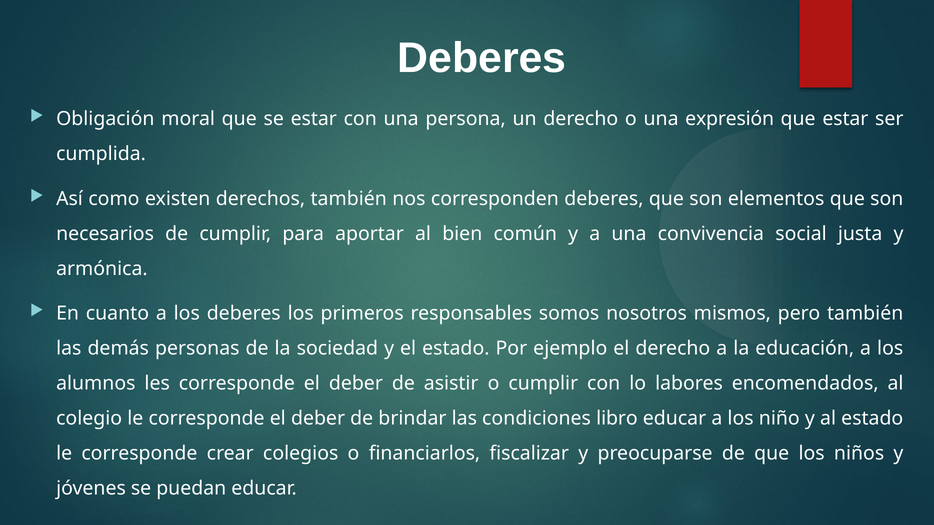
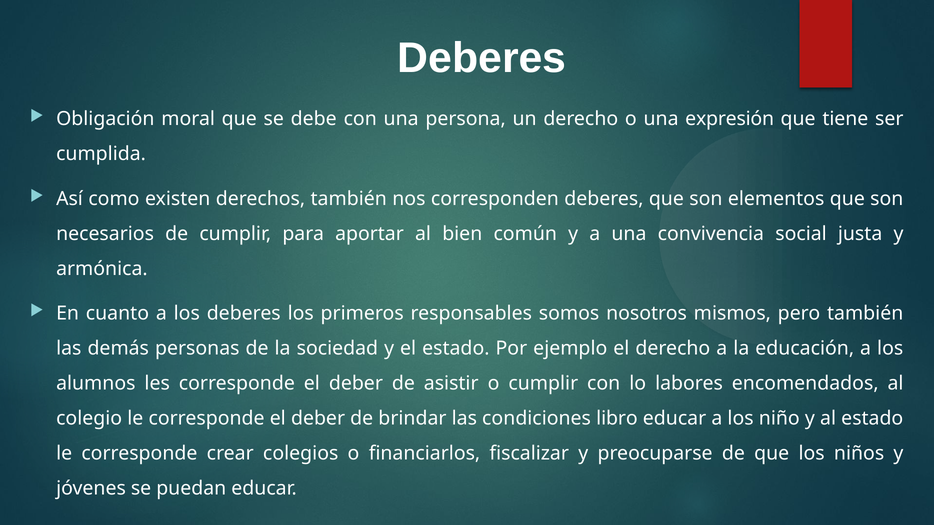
se estar: estar -> debe (314, 119)
que estar: estar -> tiene (845, 119)
